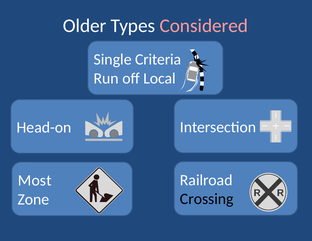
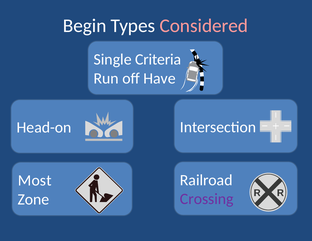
Older: Older -> Begin (85, 26)
Local: Local -> Have (159, 78)
Crossing colour: black -> purple (207, 199)
